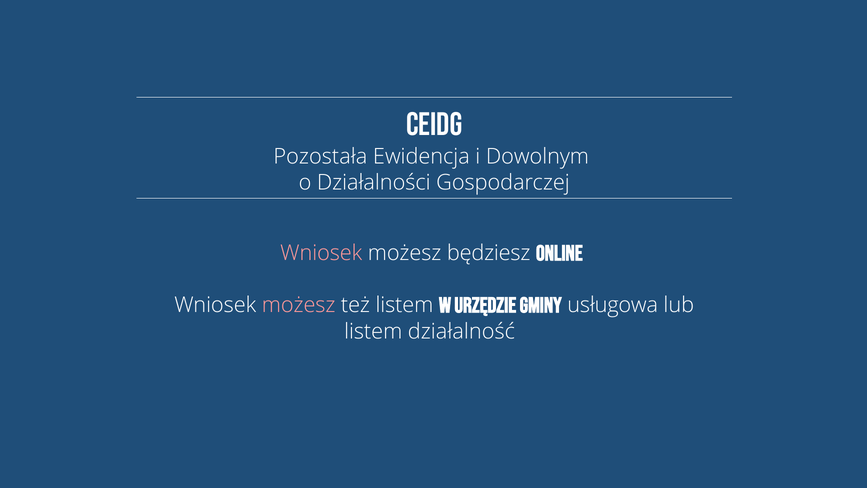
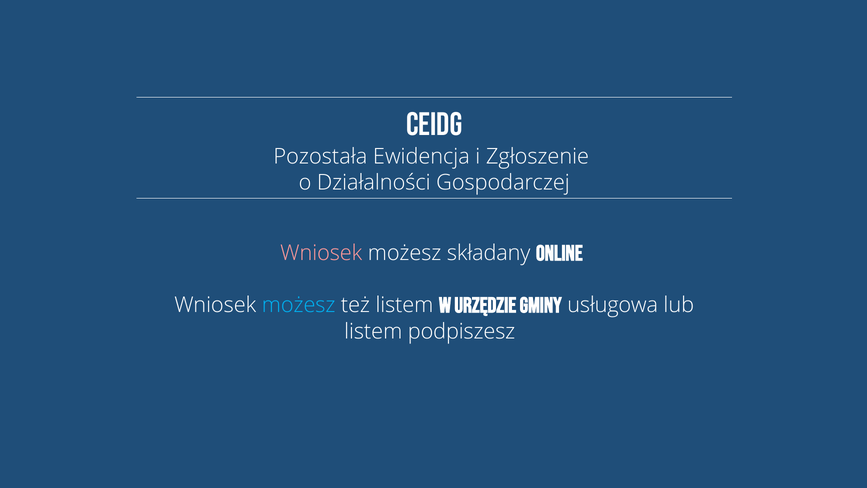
Dowolnym: Dowolnym -> Zgłoszenie (537, 156)
będziesz: będziesz -> składany (489, 253)
możesz colour: pink -> light blue (299, 305)
działalność: działalność -> podpiszesz (462, 331)
